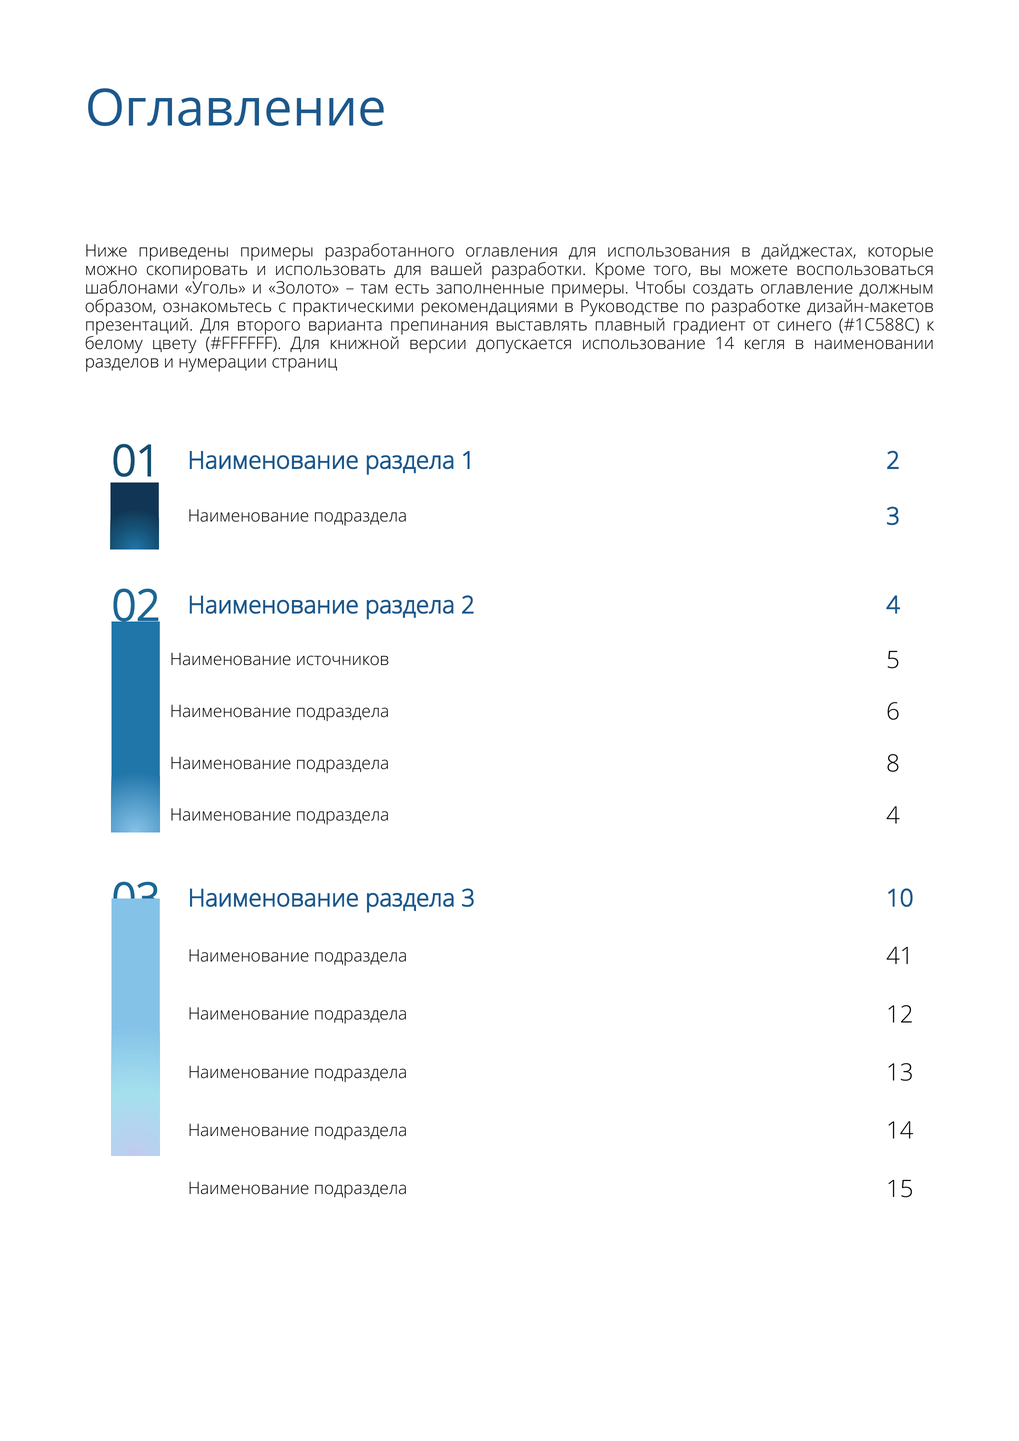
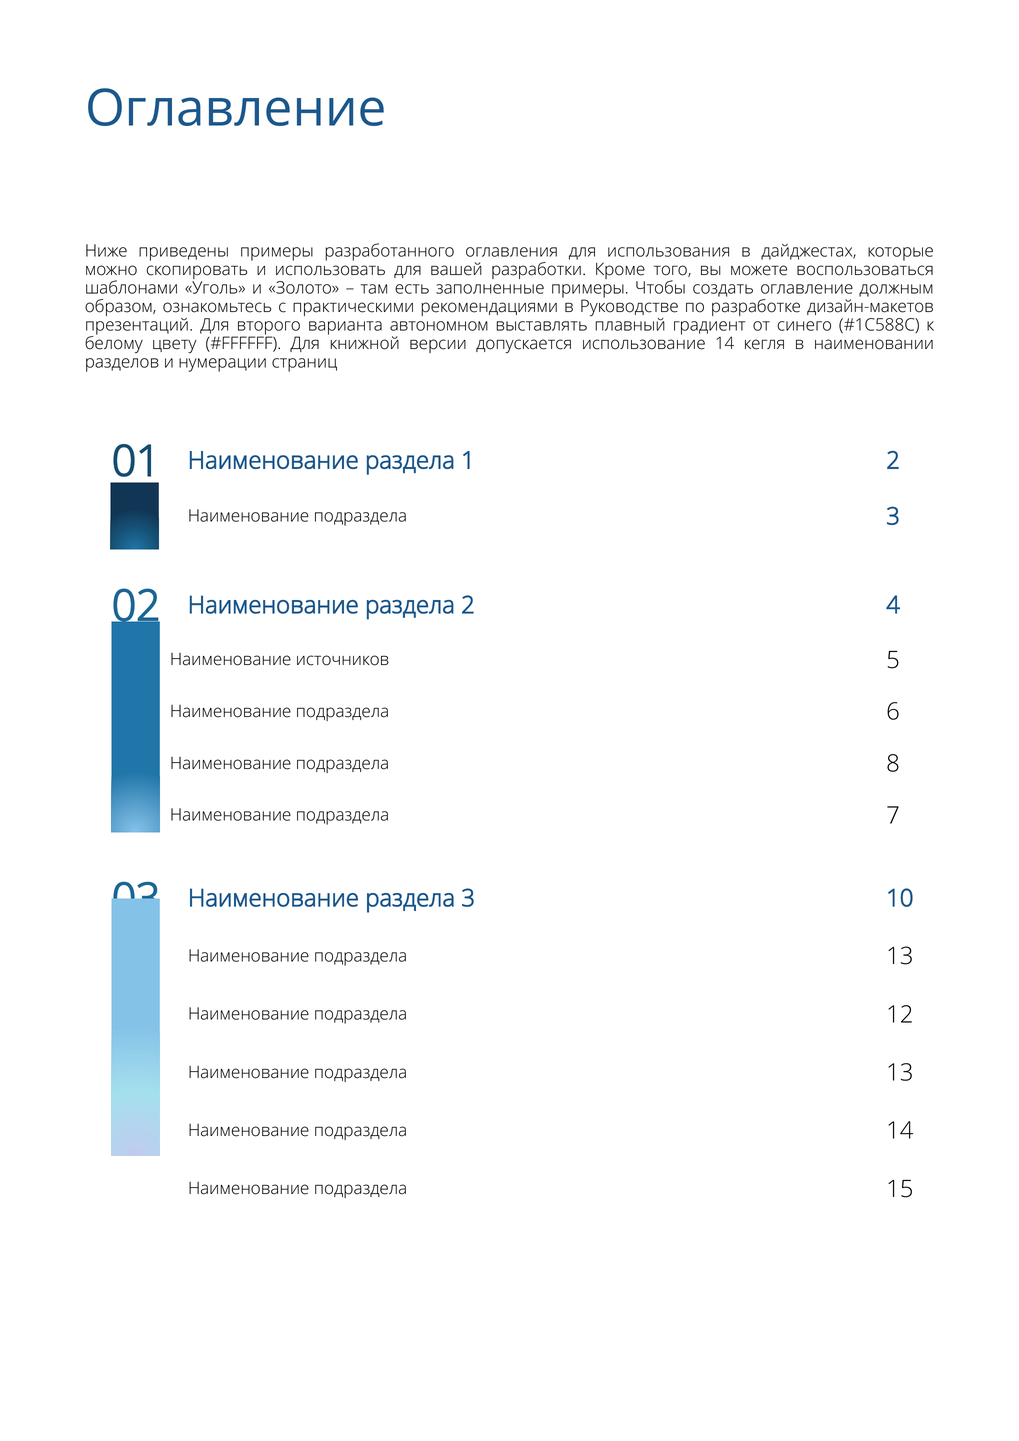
препинания: препинания -> автономном (439, 325)
подраздела 4: 4 -> 7 (893, 816)
41: 41 -> 13 (900, 957)
